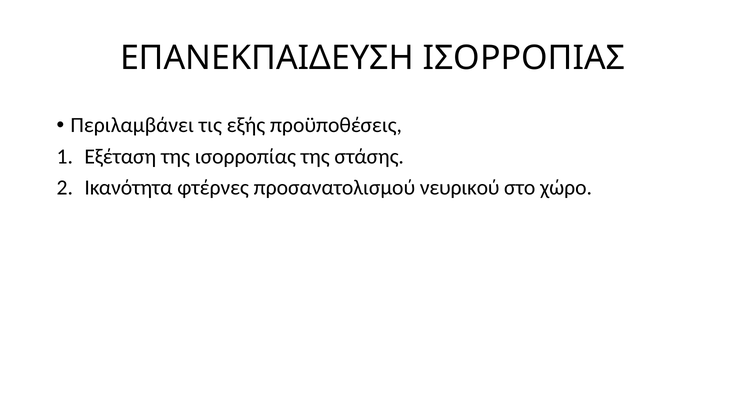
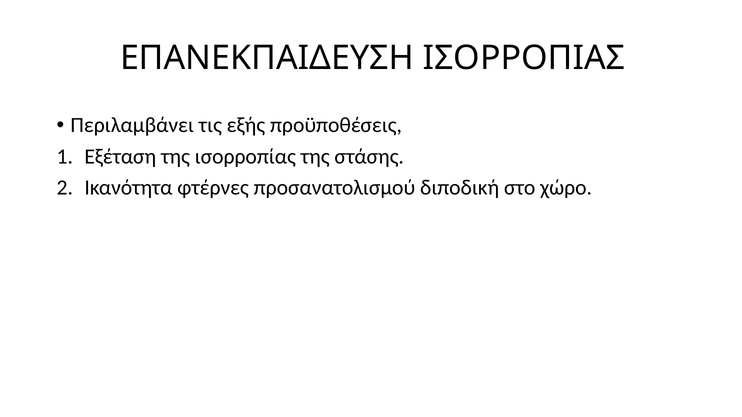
νευρικού: νευρικού -> διποδική (460, 188)
